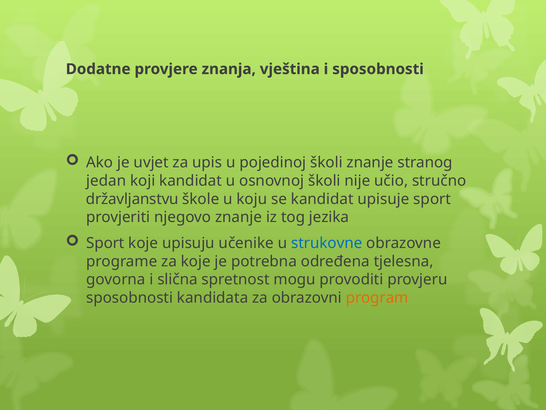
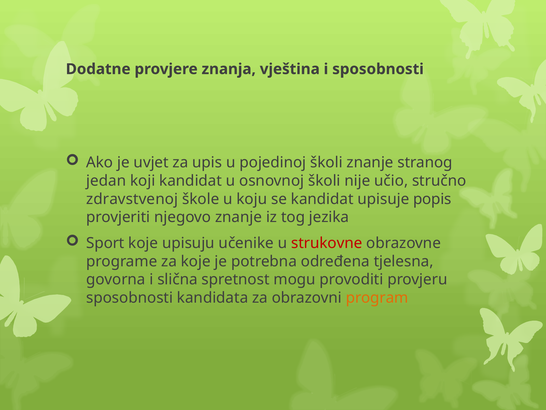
državljanstvu: državljanstvu -> zdravstvenoj (132, 199)
upisuje sport: sport -> popis (432, 199)
strukovne colour: blue -> red (327, 243)
